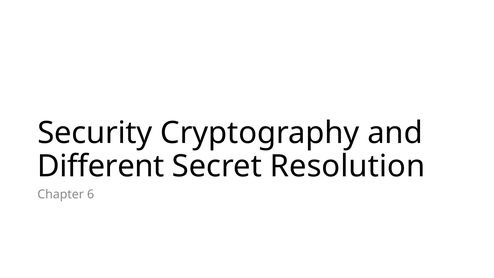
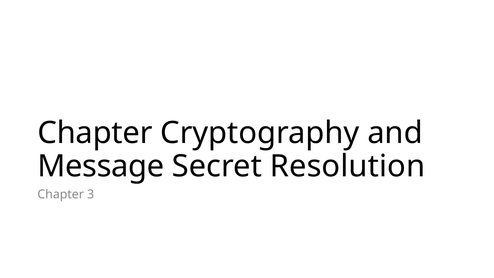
Security: Security -> Chapter (95, 133)
Different: Different -> Message (101, 166)
6: 6 -> 3 (91, 194)
